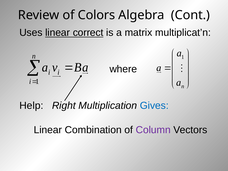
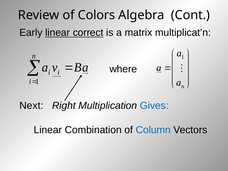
Uses: Uses -> Early (31, 33)
Help: Help -> Next (31, 106)
Column colour: purple -> blue (153, 130)
